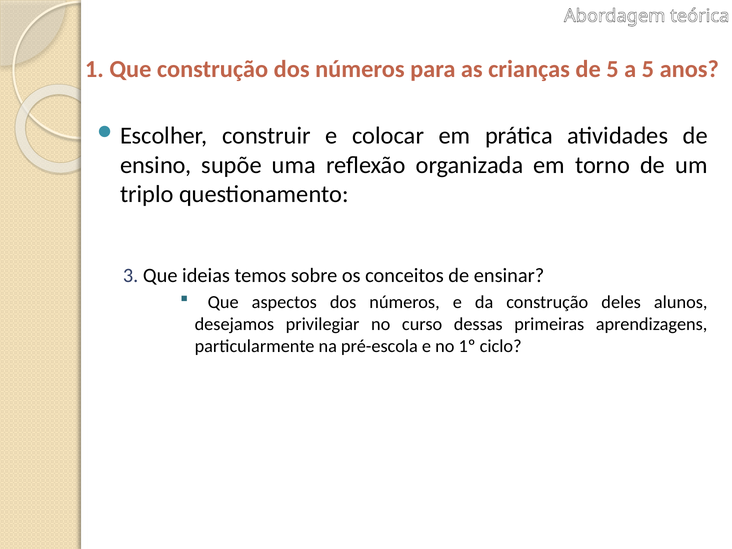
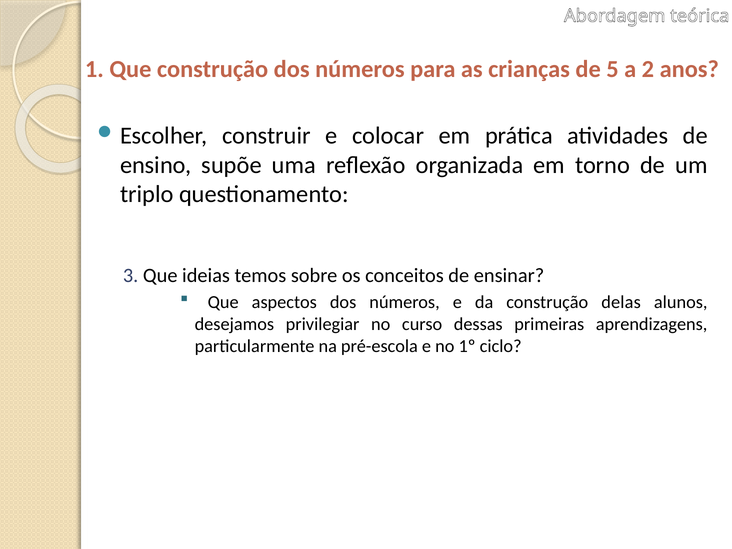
a 5: 5 -> 2 (648, 69)
deles: deles -> delas (621, 302)
